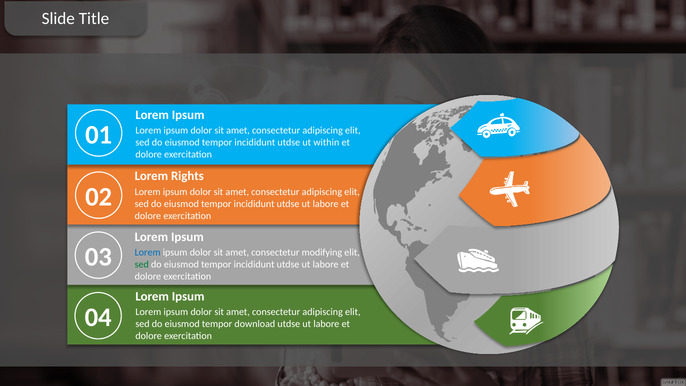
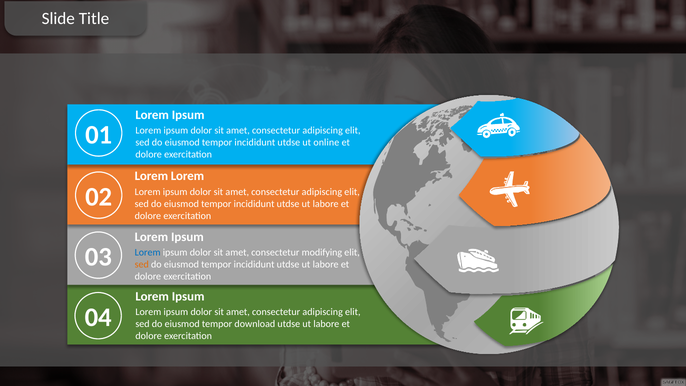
within: within -> online (326, 142)
Rights: Rights -> Lorem (187, 176)
sed colour: green -> orange (142, 264)
